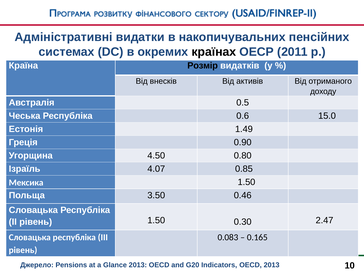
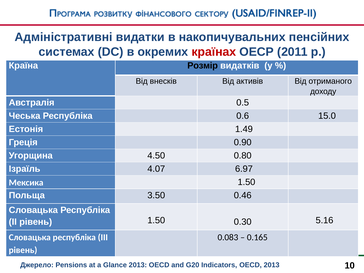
країнах colour: black -> red (214, 52)
0.85: 0.85 -> 6.97 (244, 169)
2.47: 2.47 -> 5.16 (324, 220)
